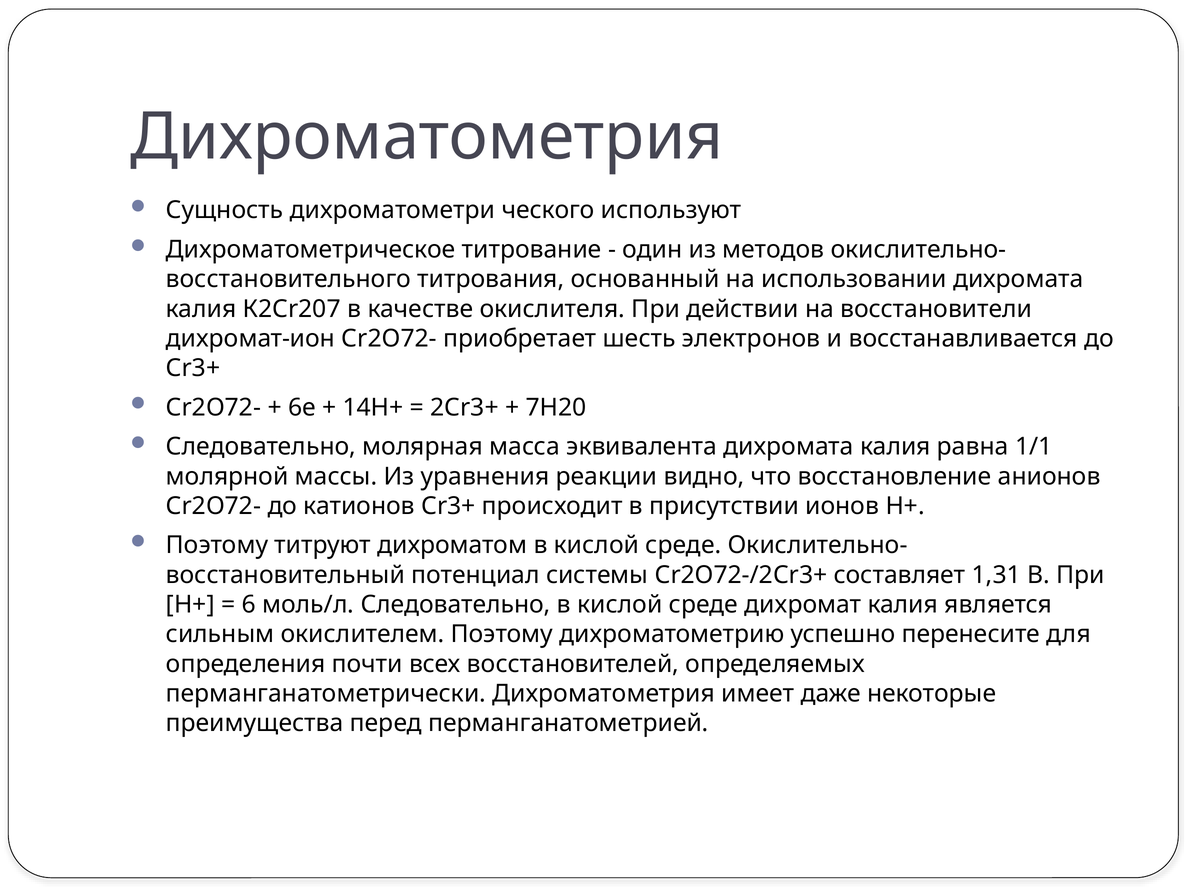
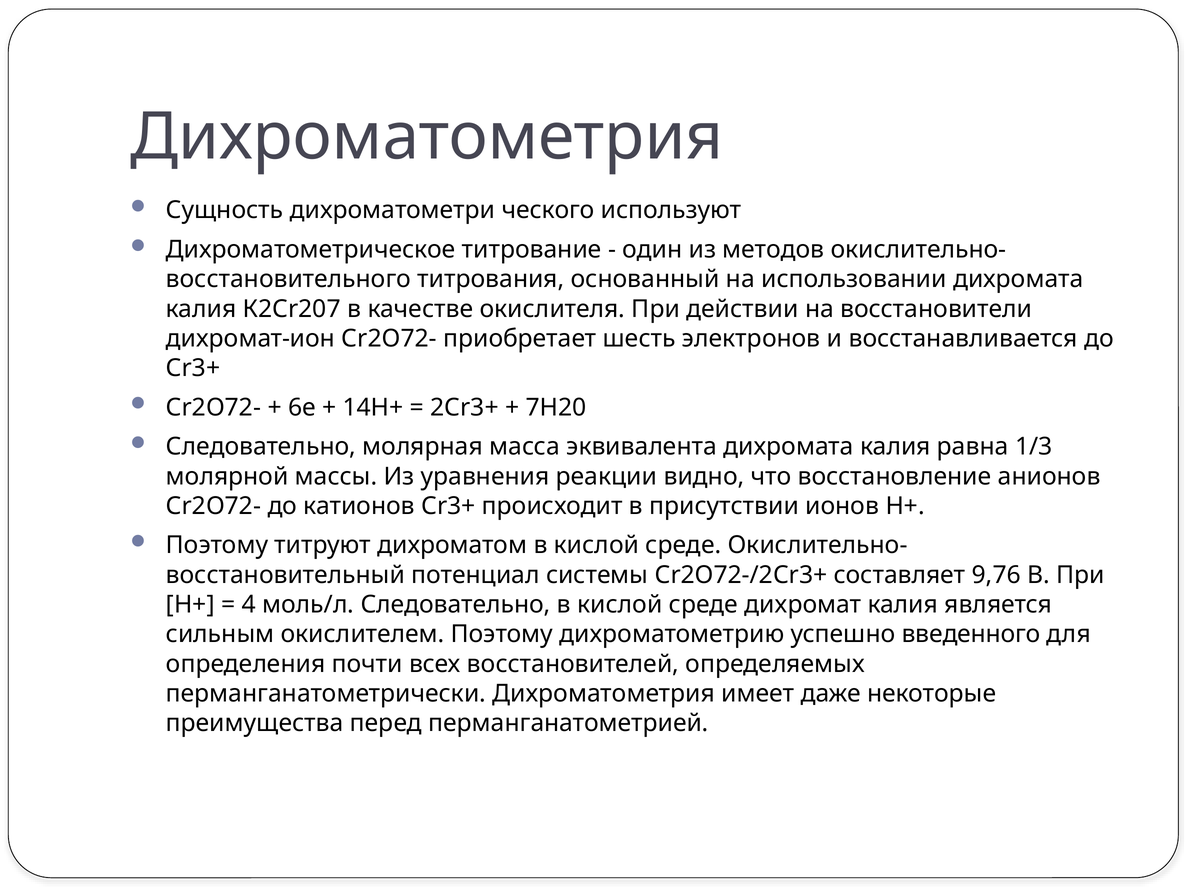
1/1: 1/1 -> 1/3 (1034, 447)
1,31: 1,31 -> 9,76 (996, 575)
6: 6 -> 4 (249, 605)
перенесите: перенесите -> введенного (971, 634)
